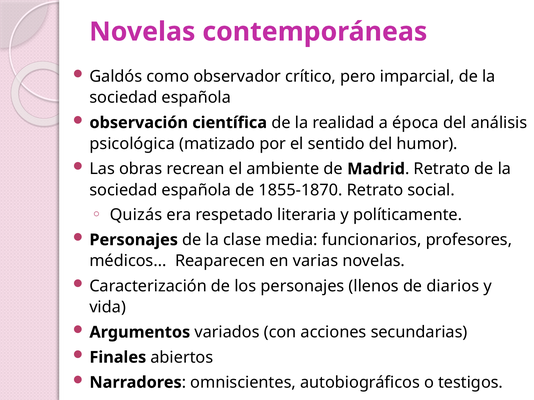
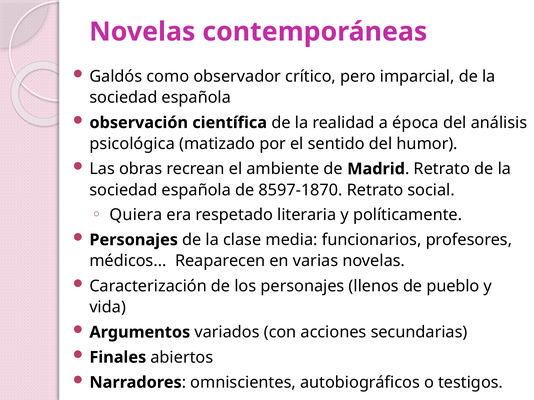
1855-1870: 1855-1870 -> 8597-1870 (301, 190)
Quizás: Quizás -> Quiera (136, 215)
diarios: diarios -> pueblo (453, 286)
